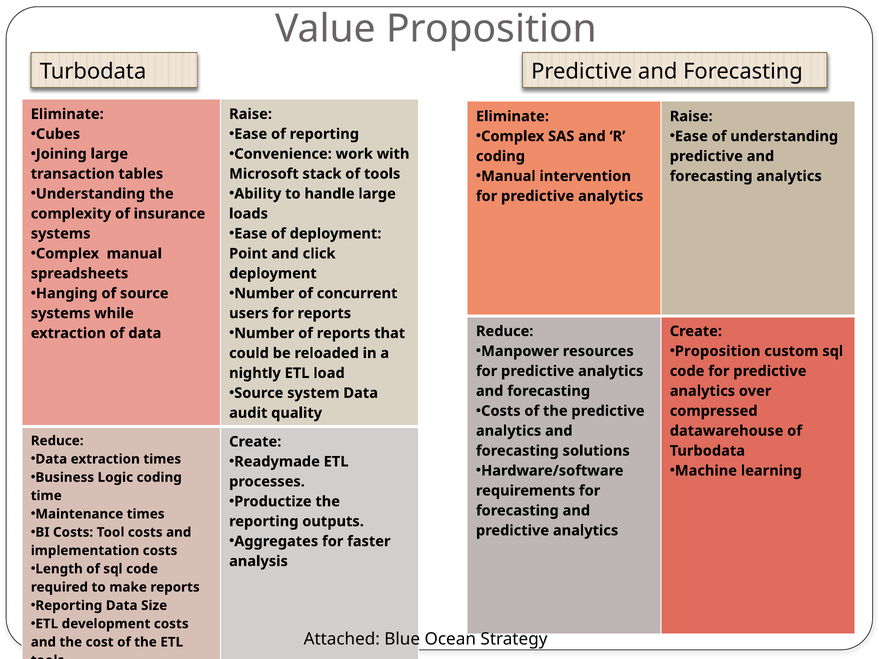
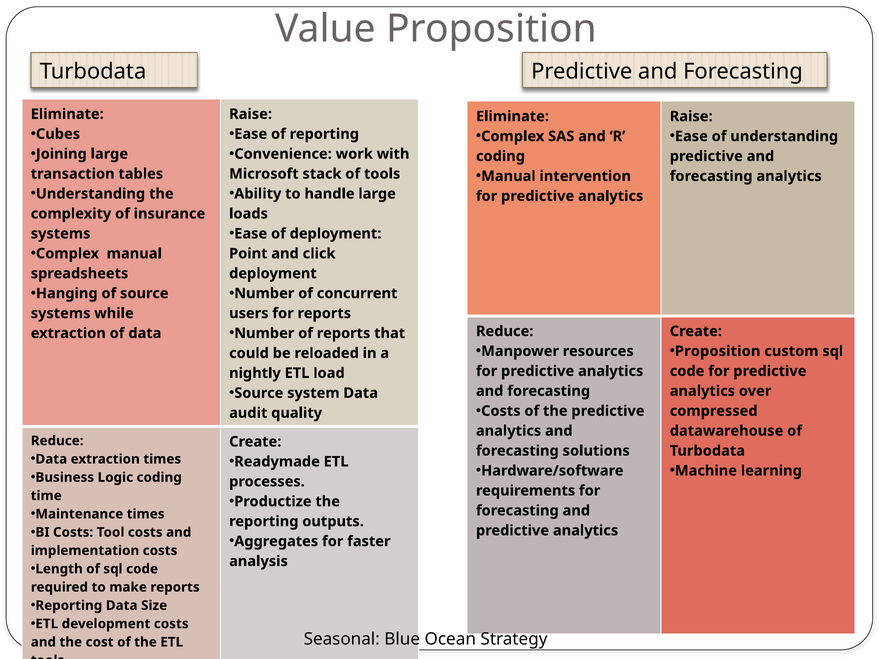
Attached: Attached -> Seasonal (342, 640)
